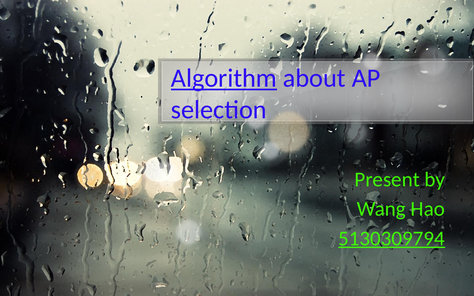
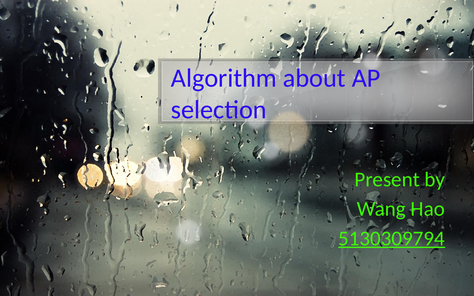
Algorithm underline: present -> none (224, 78)
